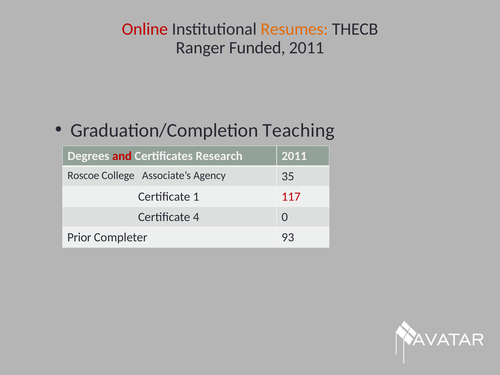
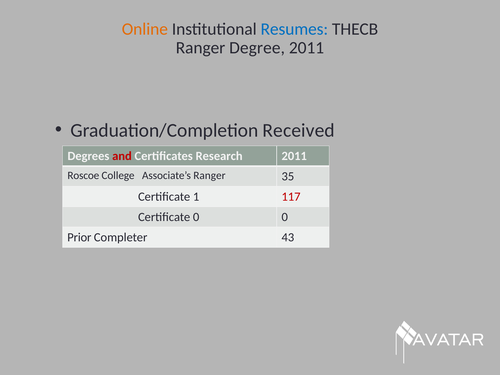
Online colour: red -> orange (145, 29)
Resumes colour: orange -> blue (294, 29)
Funded: Funded -> Degree (257, 48)
Teaching: Teaching -> Received (299, 130)
Associate’s Agency: Agency -> Ranger (209, 176)
Certificate 4: 4 -> 0 (196, 217)
93: 93 -> 43 (288, 237)
